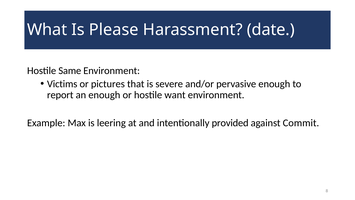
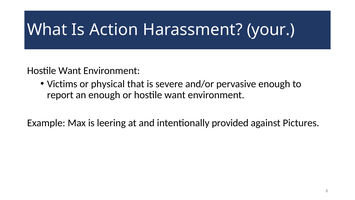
Please: Please -> Action (114, 30)
date: date -> your (271, 30)
Same: Same -> Want (70, 71)
pictures: pictures -> physical (108, 84)
Commit: Commit -> Pictures (301, 123)
